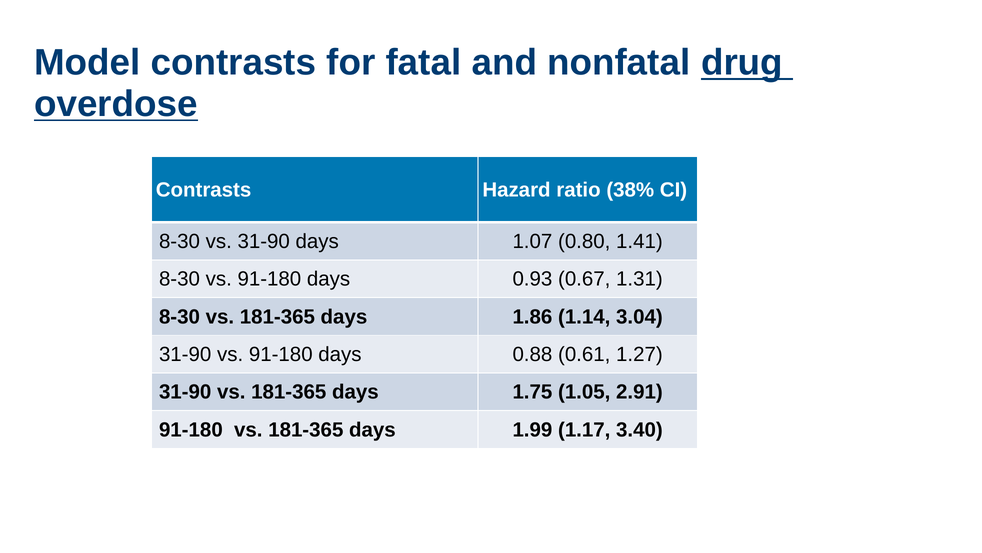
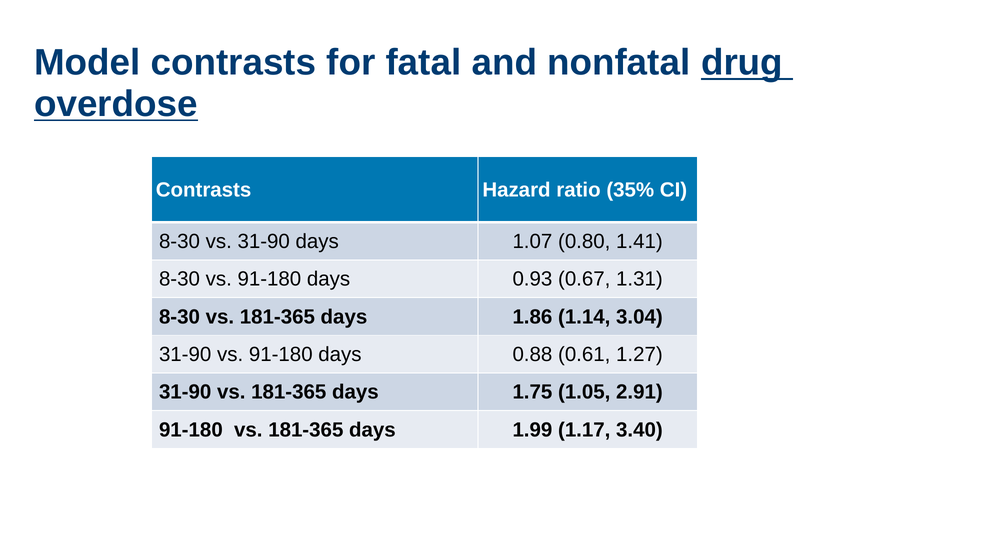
38%: 38% -> 35% (630, 190)
